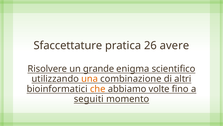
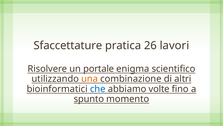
avere: avere -> lavori (174, 45)
grande: grande -> portale (99, 69)
che colour: orange -> blue (98, 89)
seguiti: seguiti -> spunto (89, 99)
